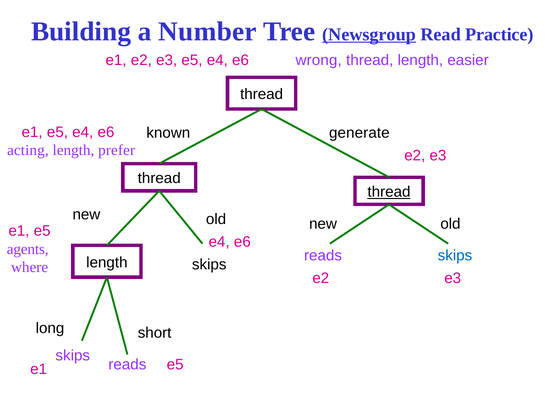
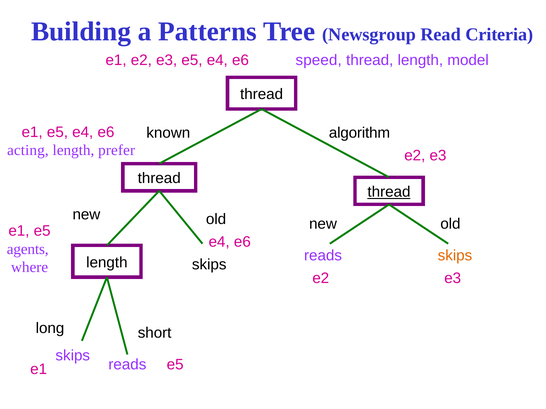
Number: Number -> Patterns (208, 31)
Newsgroup underline: present -> none (369, 34)
Practice: Practice -> Criteria (499, 34)
wrong: wrong -> speed (319, 60)
easier: easier -> model (468, 60)
generate: generate -> algorithm (359, 133)
skips colour: blue -> orange (455, 256)
